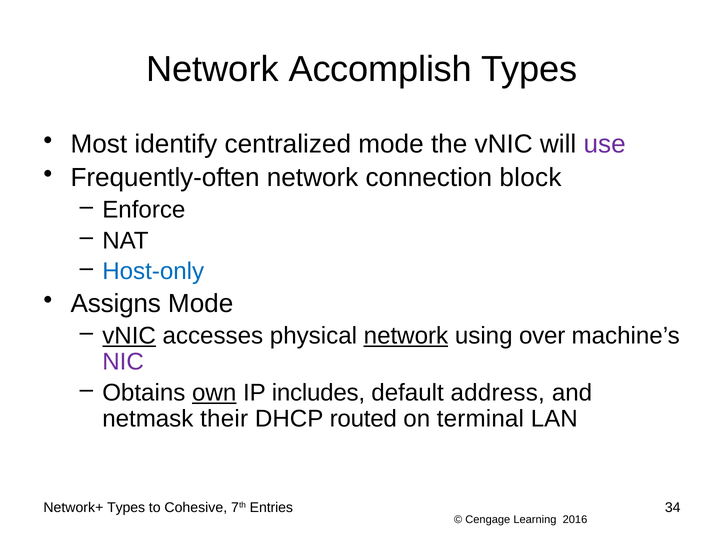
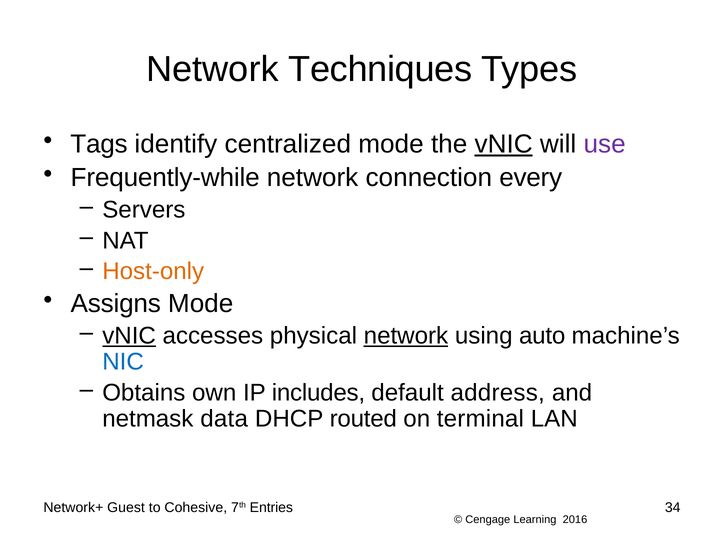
Accomplish: Accomplish -> Techniques (380, 70)
Most: Most -> Tags (99, 144)
vNIC underline: none -> present (504, 144)
Frequently-often: Frequently-often -> Frequently-while (165, 178)
block: block -> every (531, 178)
Enforce: Enforce -> Servers (144, 210)
Host-only colour: blue -> orange (153, 271)
over: over -> auto (542, 336)
NIC colour: purple -> blue (123, 362)
own underline: present -> none (214, 393)
their: their -> data (224, 419)
Network+ Types: Types -> Guest (126, 508)
